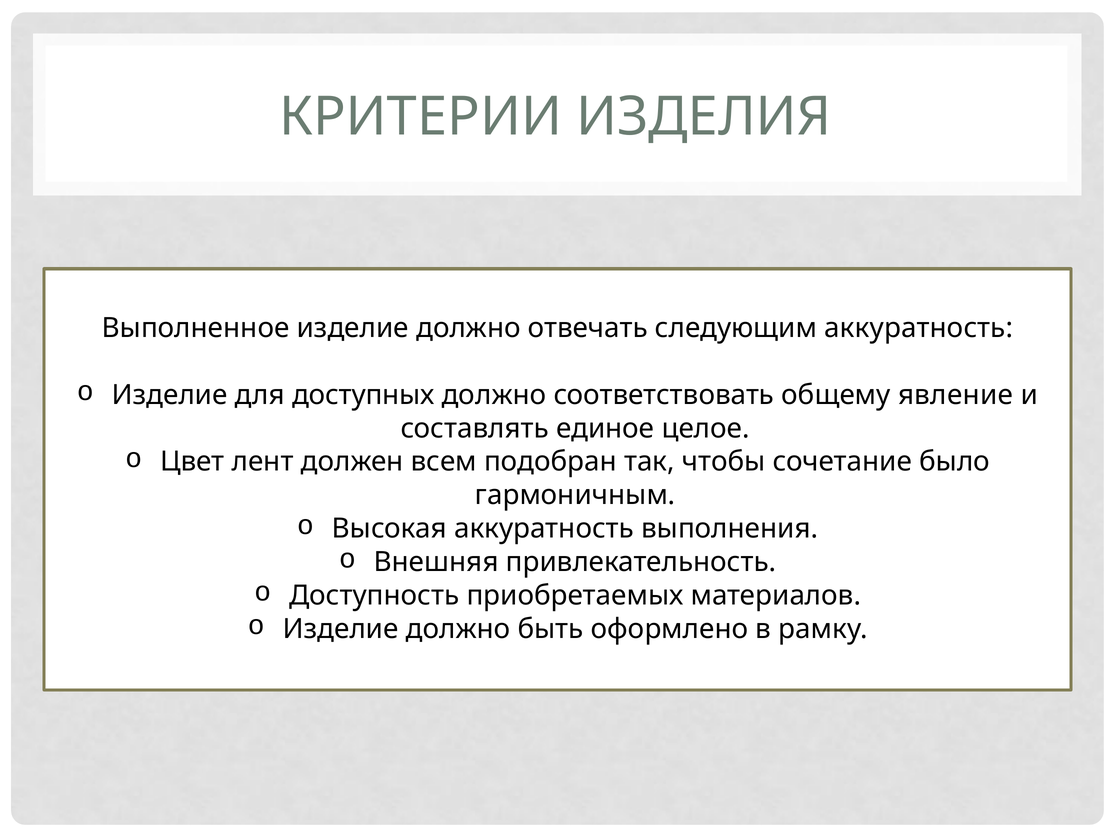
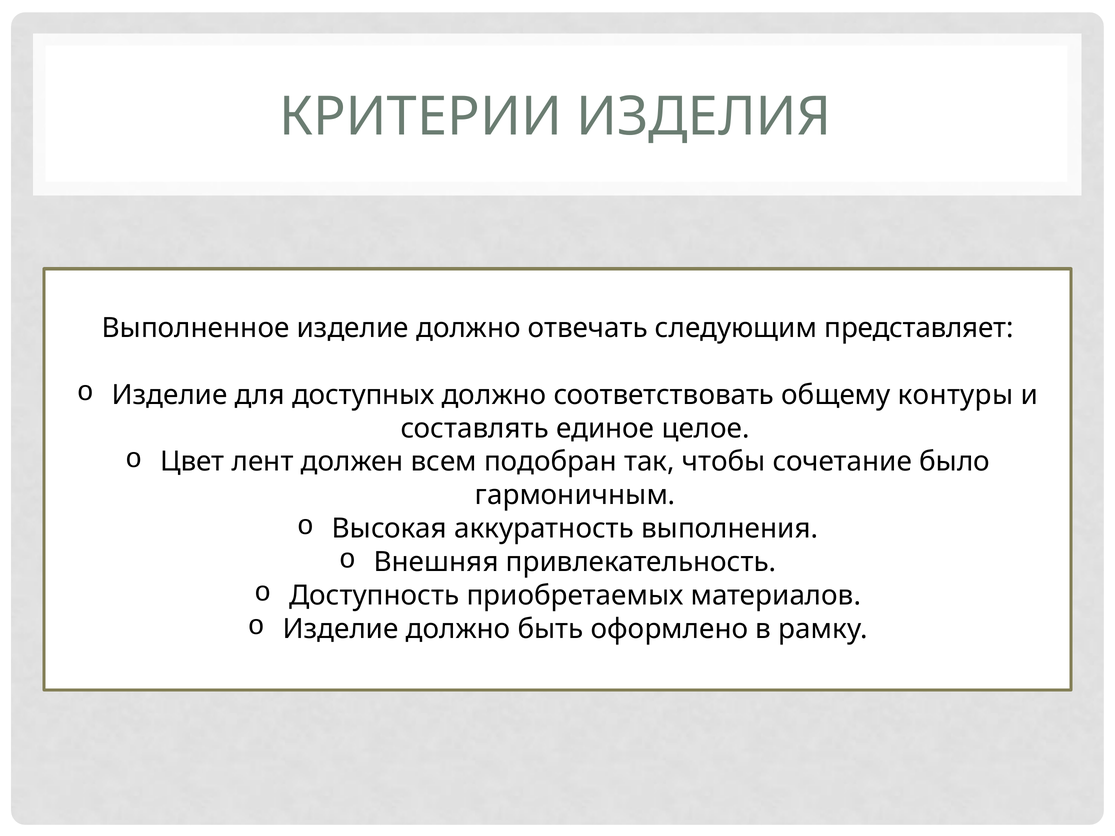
следующим аккуратность: аккуратность -> представляет (919, 328)
явление: явление -> контуры (956, 395)
